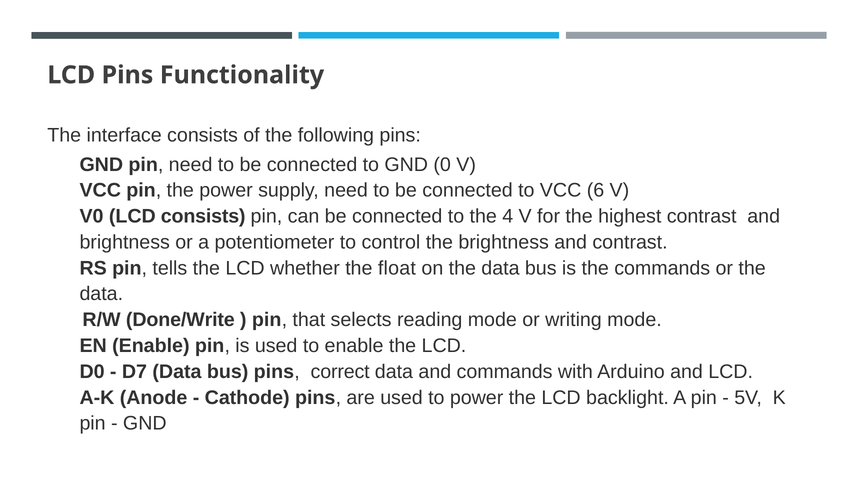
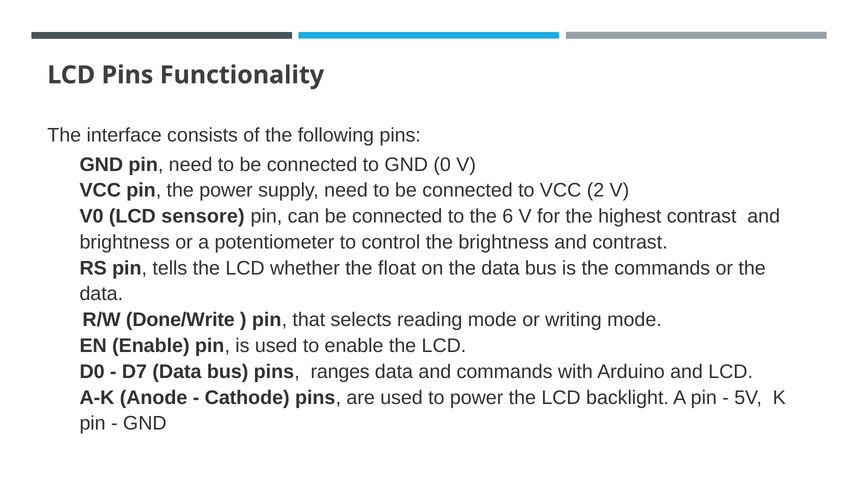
6: 6 -> 2 (596, 191)
LCD consists: consists -> sensore (203, 217)
4: 4 -> 6 (508, 217)
correct: correct -> ranges (340, 372)
